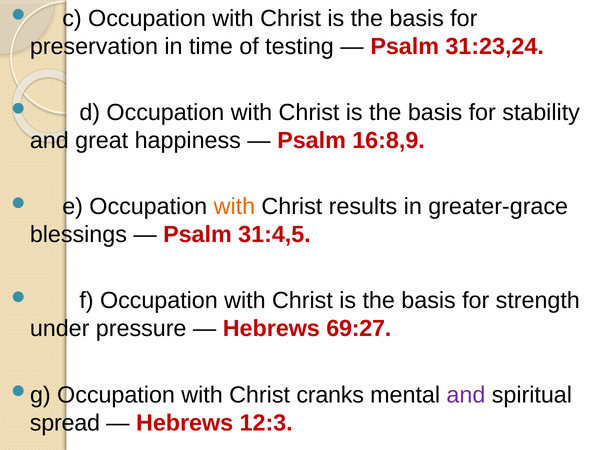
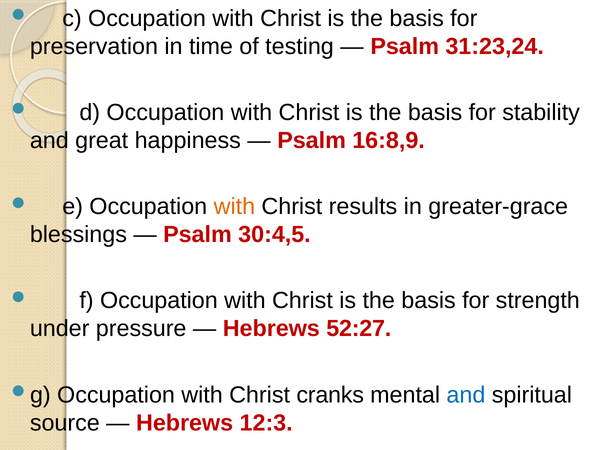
31:4,5: 31:4,5 -> 30:4,5 (274, 235)
69:27: 69:27 -> 52:27 (359, 329)
and colour: purple -> blue (466, 395)
spread: spread -> source (65, 423)
